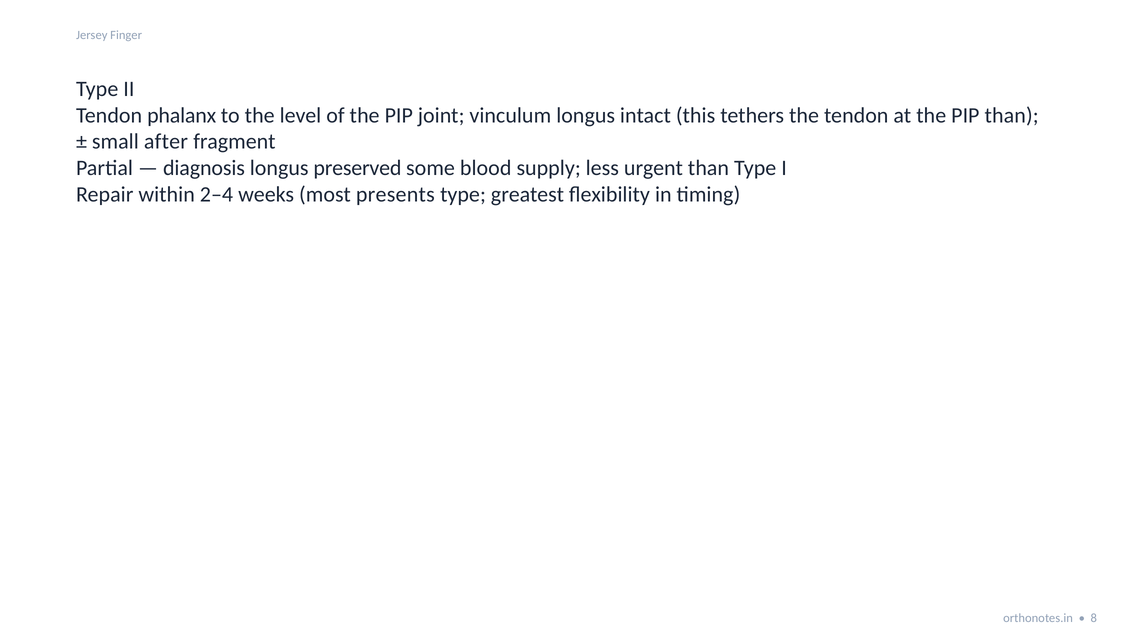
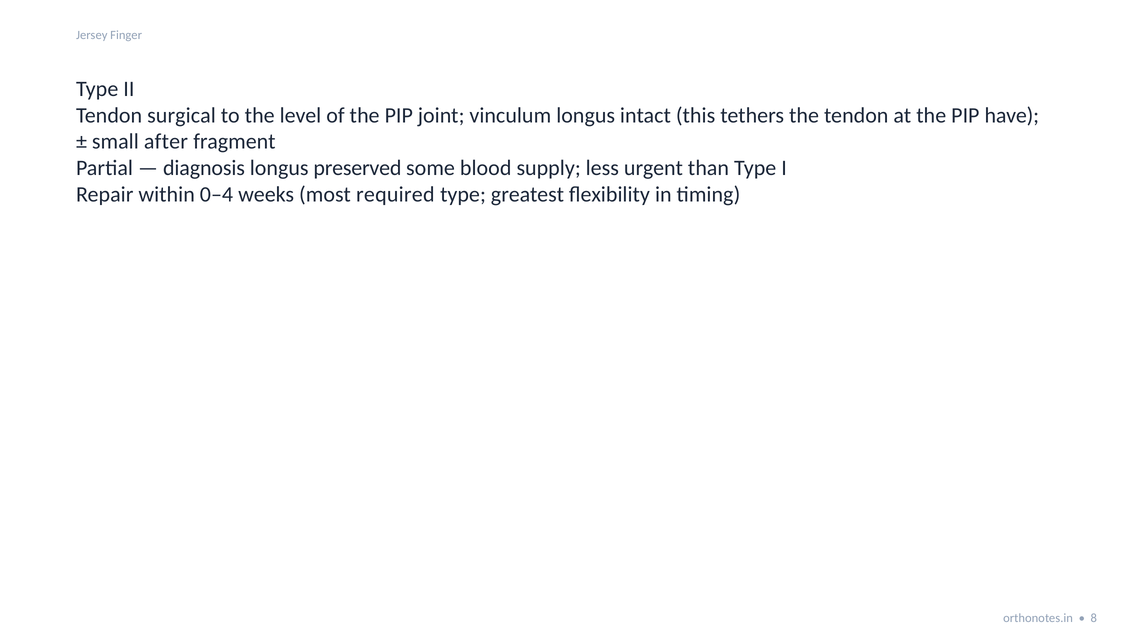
phalanx: phalanx -> surgical (182, 115)
PIP than: than -> have (1012, 115)
2–4: 2–4 -> 0–4 (216, 195)
presents: presents -> required (395, 195)
